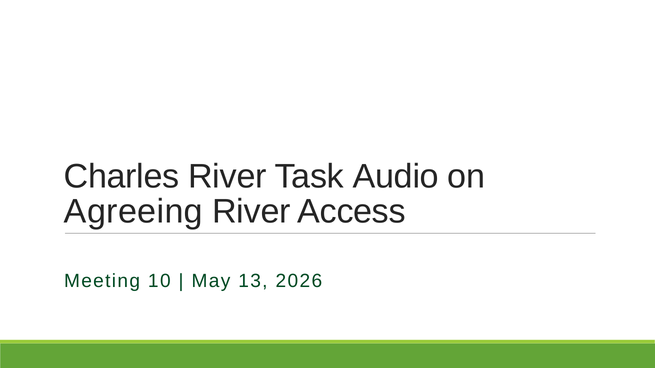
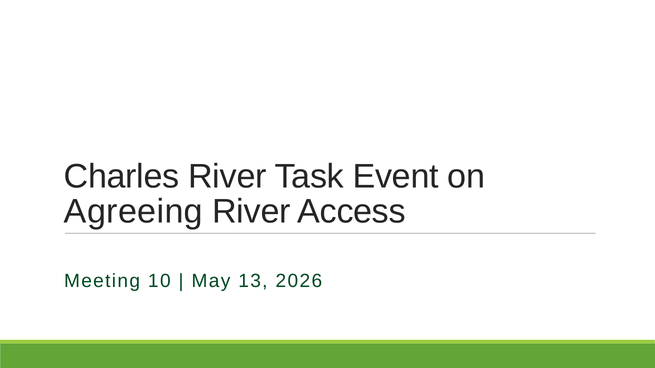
Audio: Audio -> Event (396, 177)
